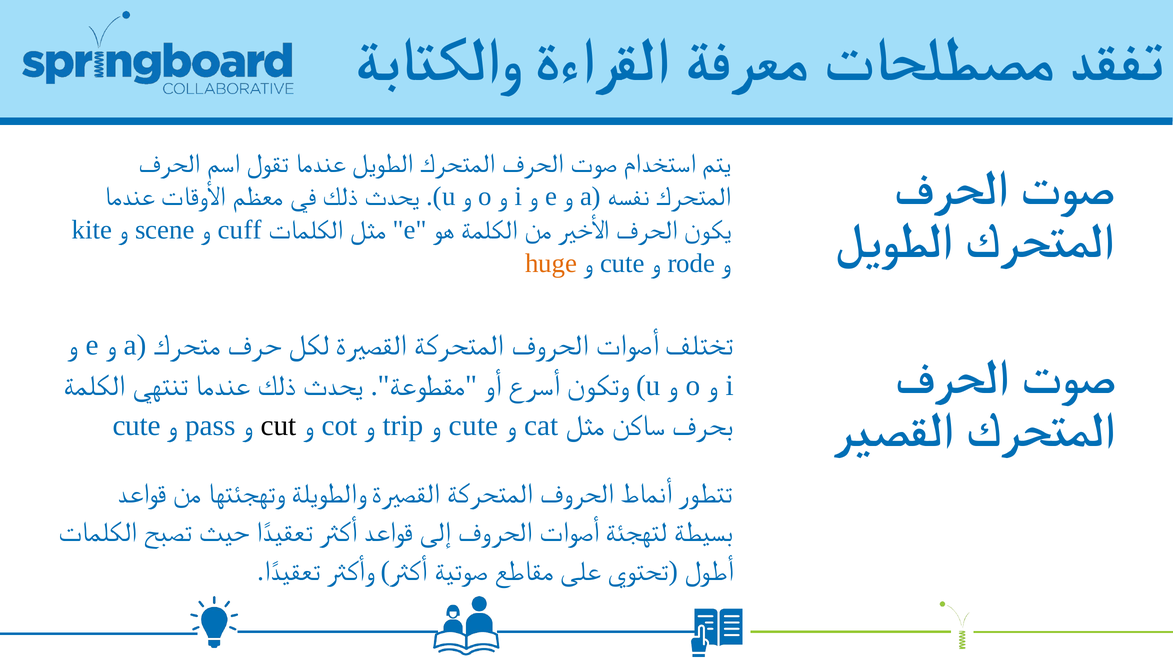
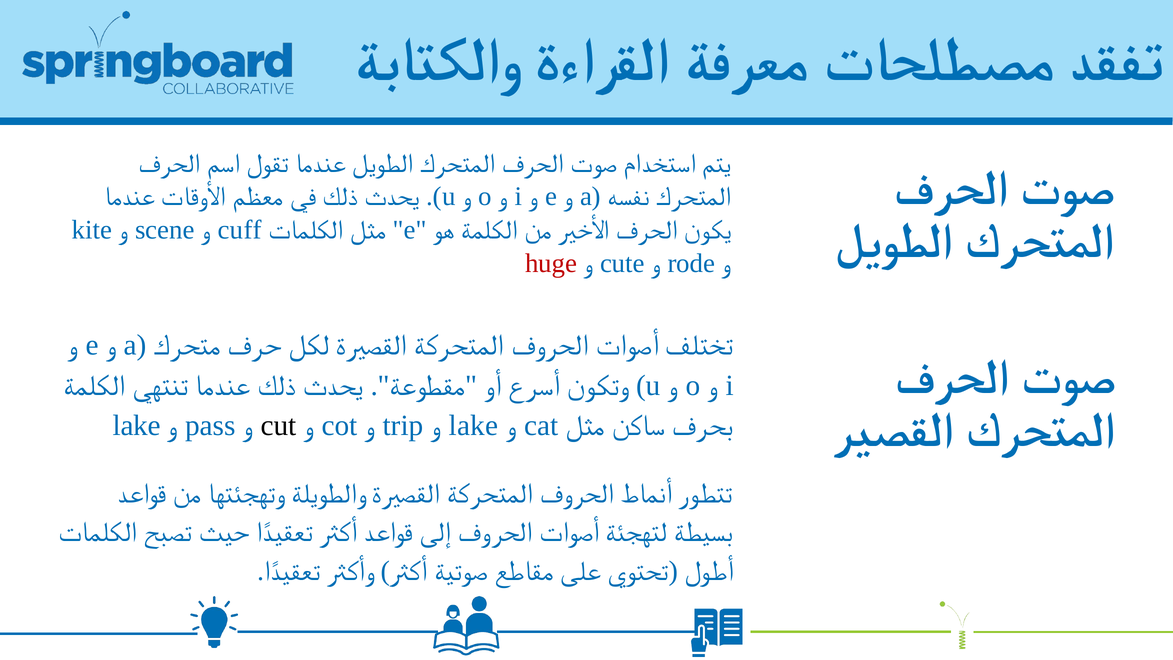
huge colour: orange -> red (551, 263)
cute: cute -> lake (137, 426)
cute: cute -> lake (474, 426)
